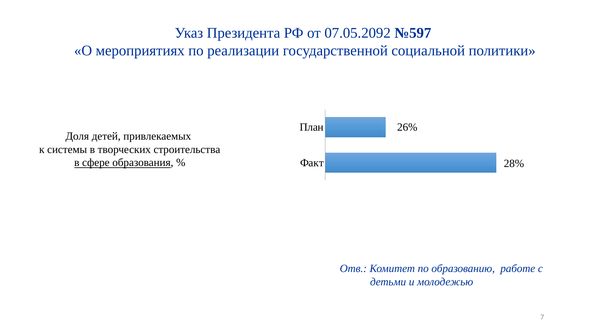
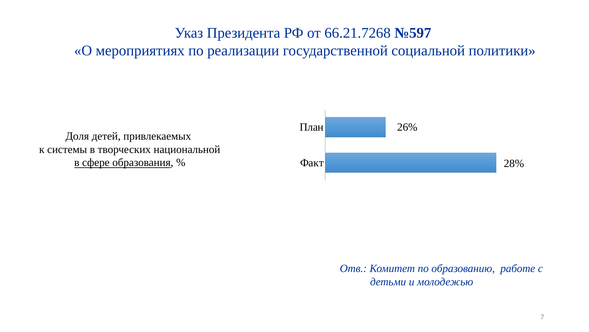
07.05.2092: 07.05.2092 -> 66.21.7268 (358, 33)
строительства: строительства -> национальной (187, 149)
